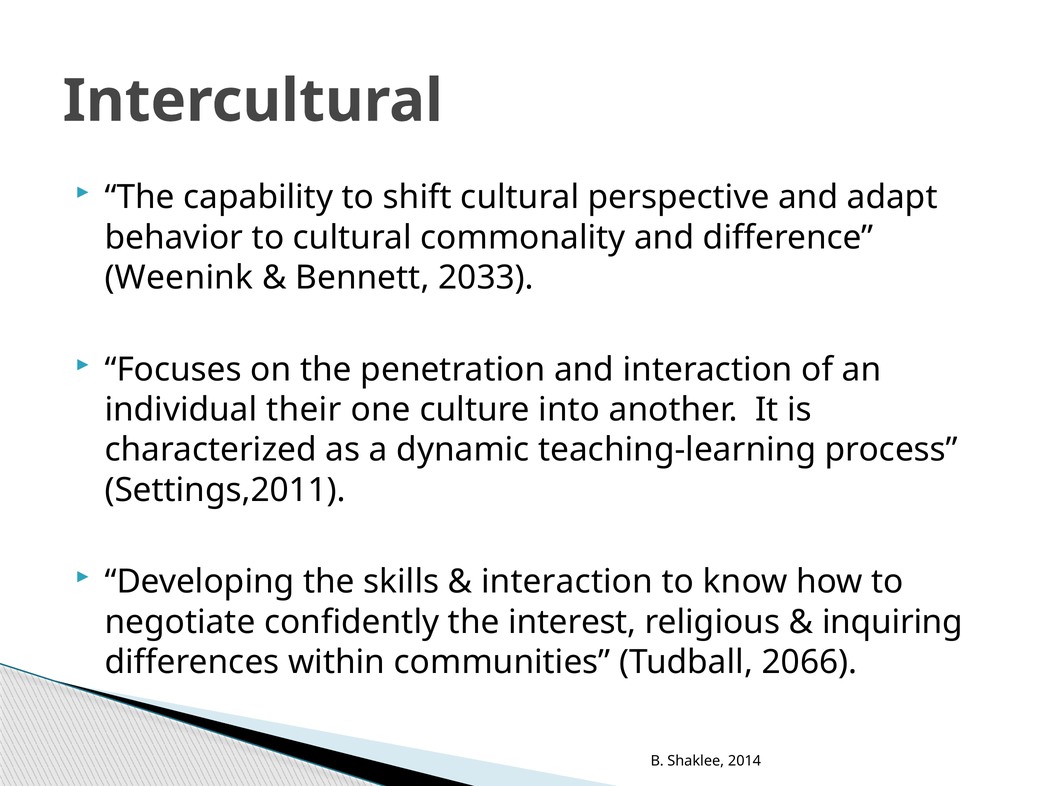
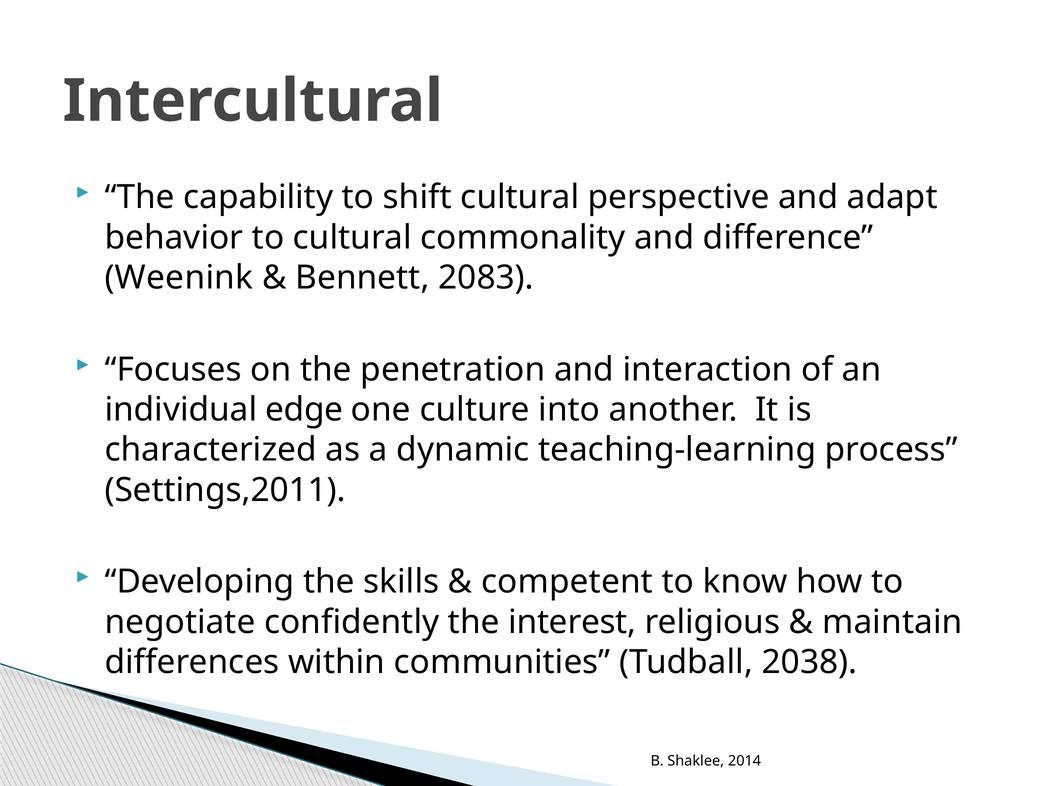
2033: 2033 -> 2083 (486, 278)
their: their -> edge (304, 410)
interaction: interaction -> competent (567, 582)
inquiring: inquiring -> maintain (892, 622)
2066: 2066 -> 2038 (810, 662)
